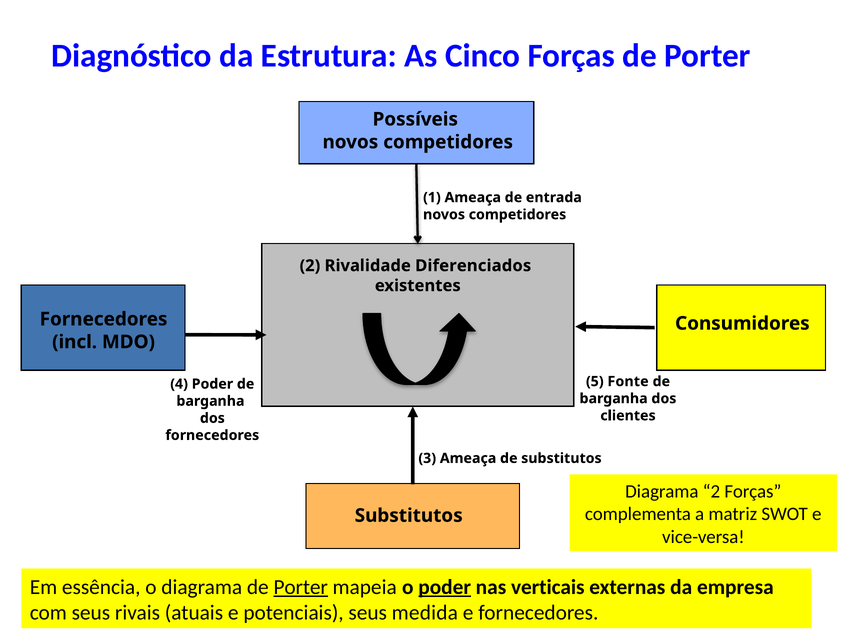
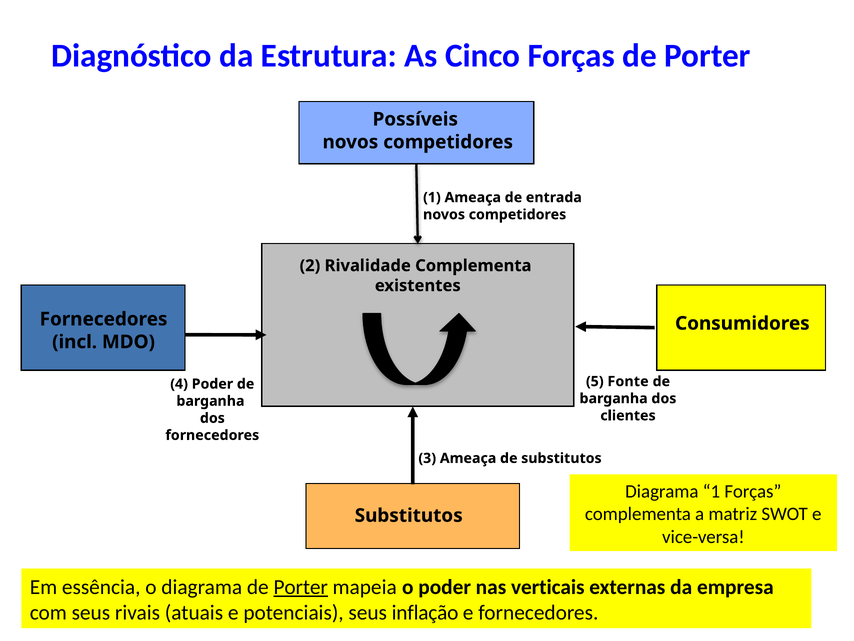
Rivalidade Diferenciados: Diferenciados -> Complementa (473, 265)
Diagrama 2: 2 -> 1 (711, 491)
poder underline: present -> none (445, 587)
medida: medida -> inflação (425, 612)
